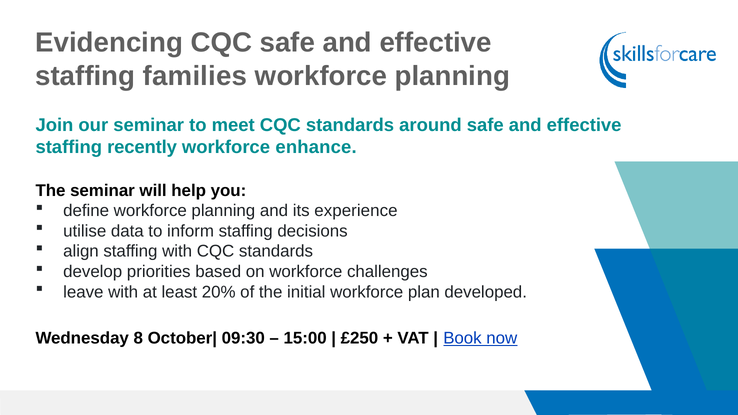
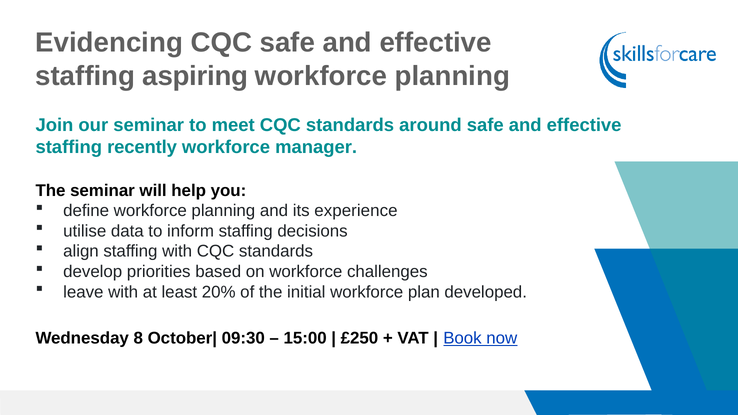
families: families -> aspiring (195, 76)
enhance: enhance -> manager (316, 147)
